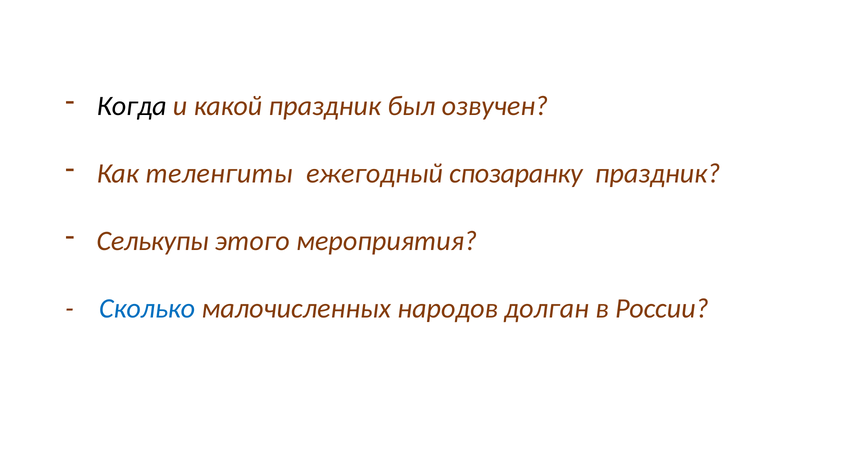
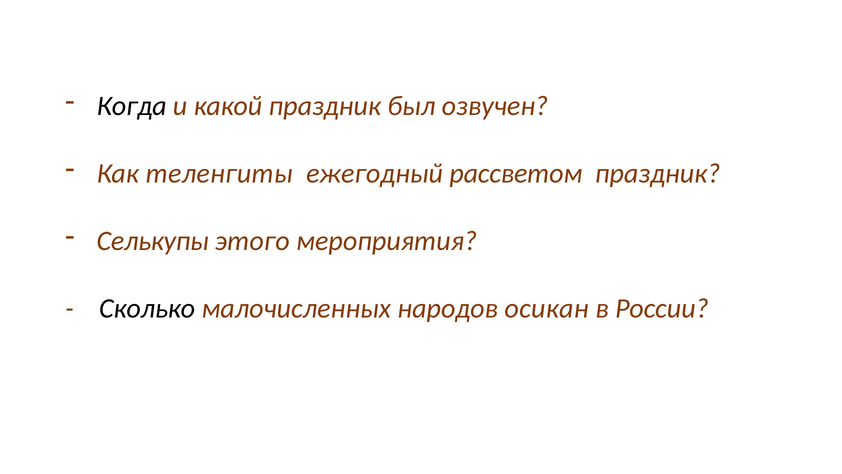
спозаранку: спозаранку -> рассветом (516, 173)
Сколько colour: blue -> black (147, 308)
долган: долган -> осикан (547, 308)
